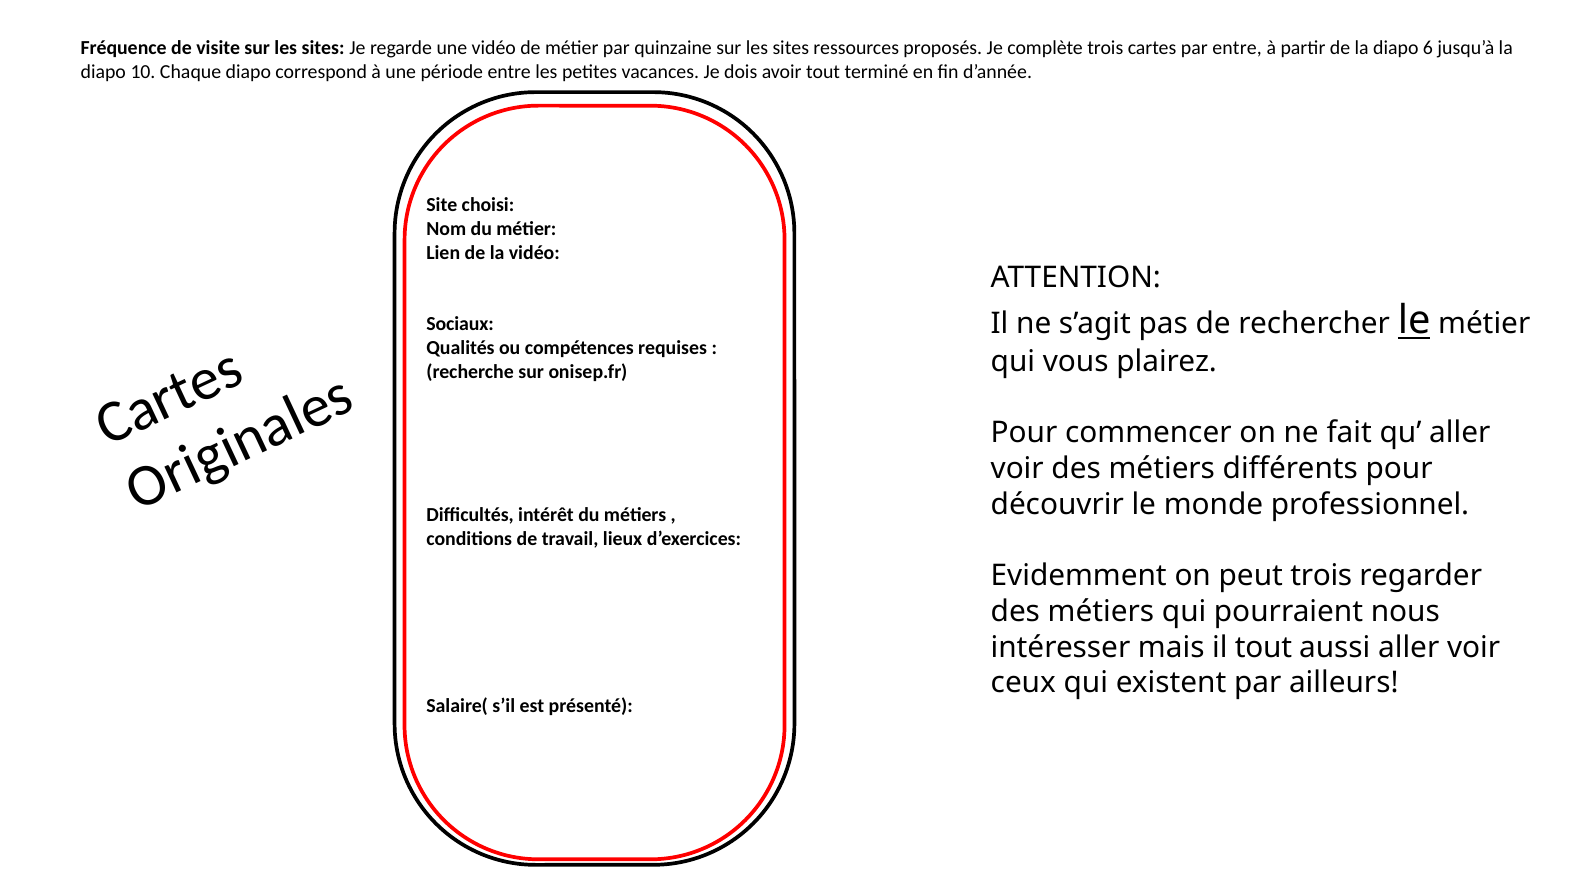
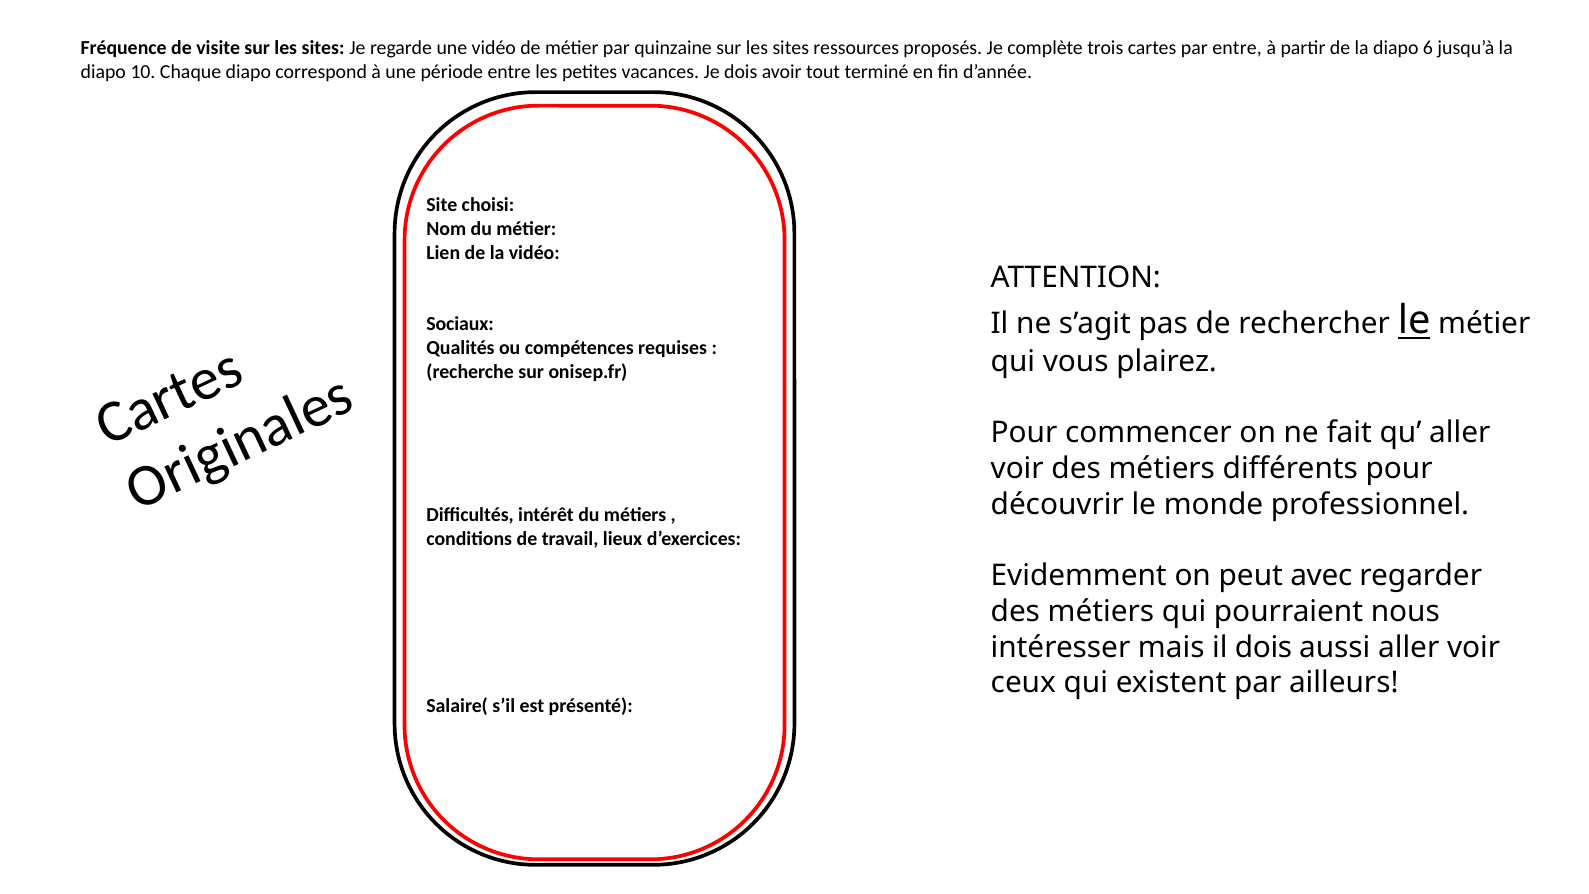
peut trois: trois -> avec (1321, 576)
il tout: tout -> dois (1264, 647)
